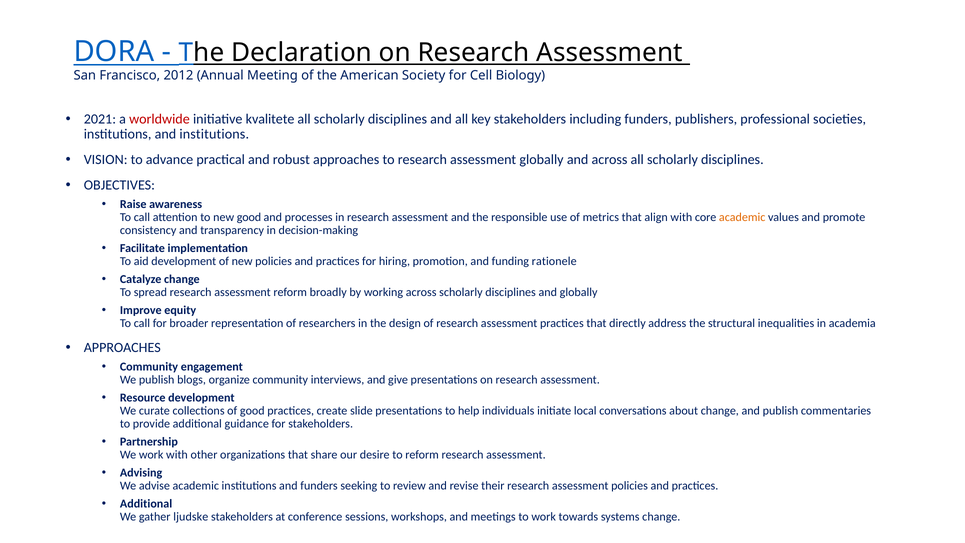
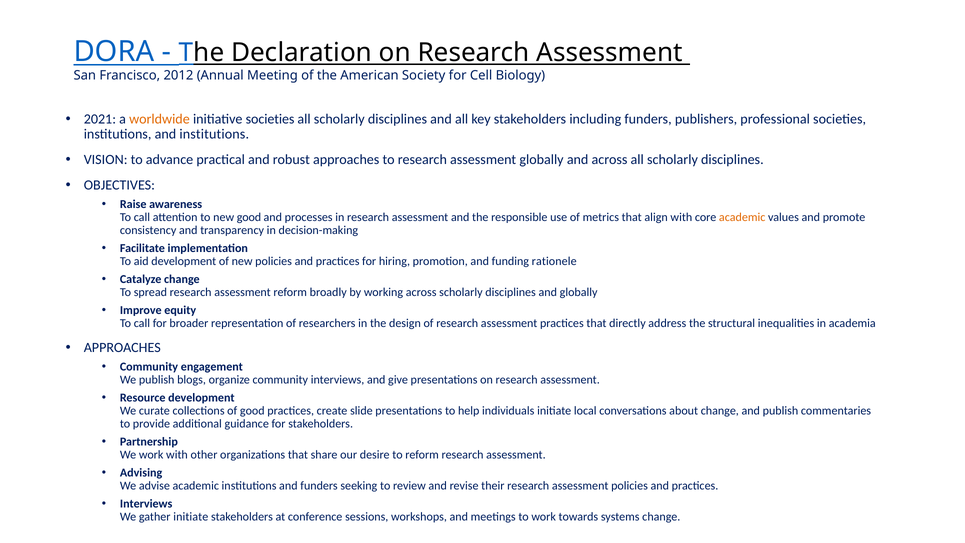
worldwide colour: red -> orange (159, 119)
initiative kvalitete: kvalitete -> societies (270, 119)
Additional: Additional -> Interviews (146, 504)
gather ljudske: ljudske -> initiate (191, 517)
